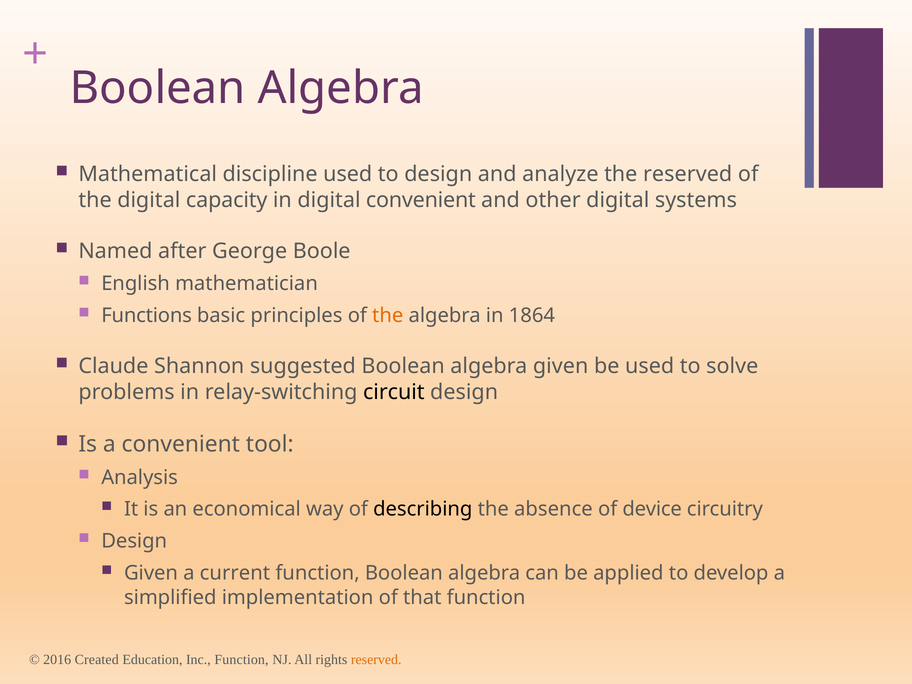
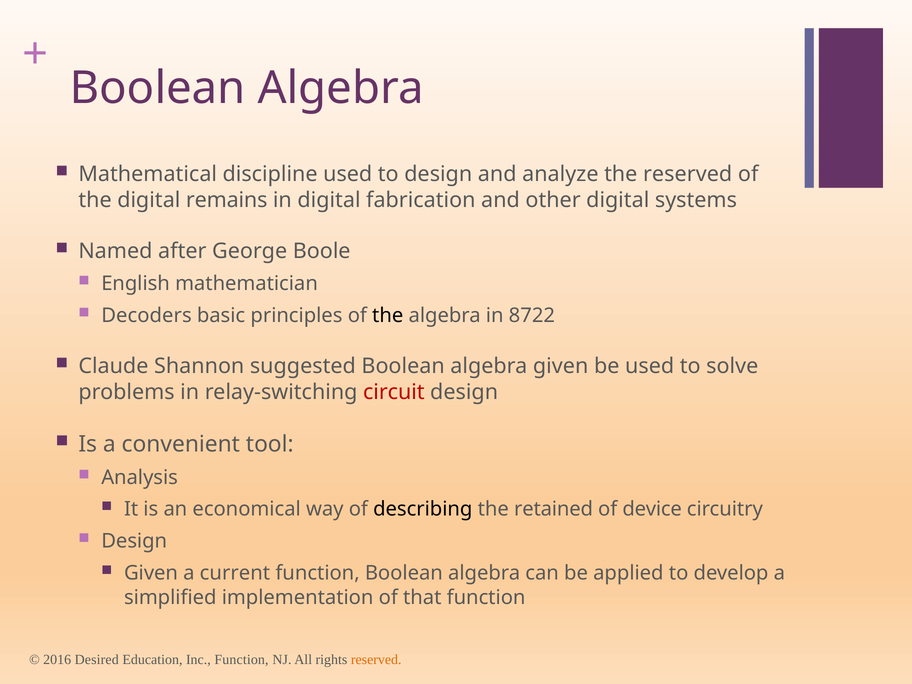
capacity: capacity -> remains (227, 200)
digital convenient: convenient -> fabrication (421, 200)
Functions: Functions -> Decoders (146, 316)
the colour: orange -> black (388, 316)
1864: 1864 -> 8722 (532, 316)
circuit colour: black -> red (394, 392)
absence: absence -> retained (554, 509)
Created: Created -> Desired (97, 660)
